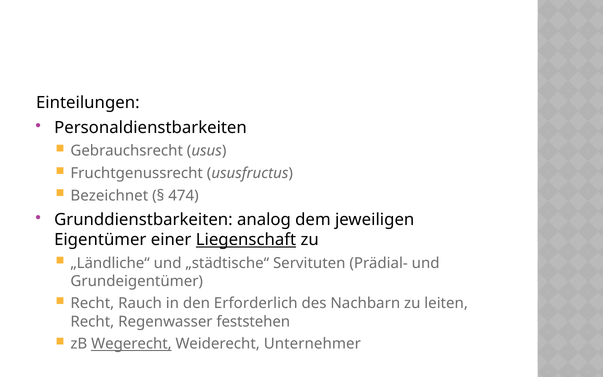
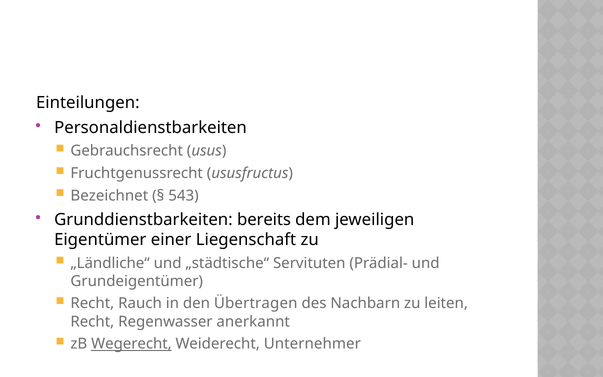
474: 474 -> 543 (184, 195)
analog: analog -> bereits (264, 220)
Liegenschaft underline: present -> none (246, 240)
Erforderlich: Erforderlich -> Übertragen (256, 303)
feststehen: feststehen -> anerkannt (253, 321)
